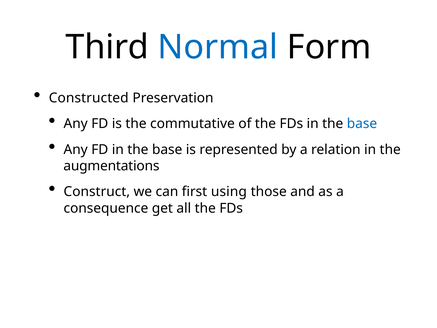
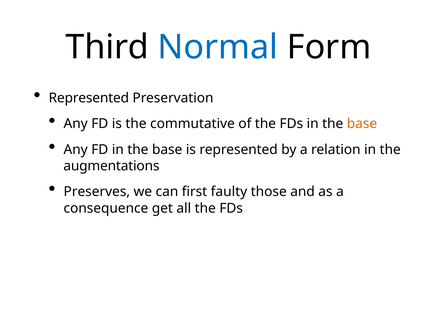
Constructed: Constructed -> Represented (89, 98)
base colour: blue -> orange (362, 124)
Construct: Construct -> Preserves (97, 192)
using: using -> faulty (229, 192)
